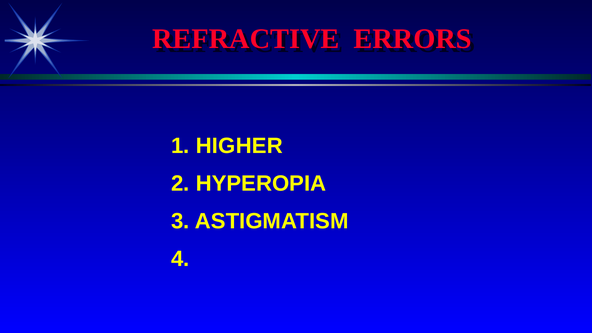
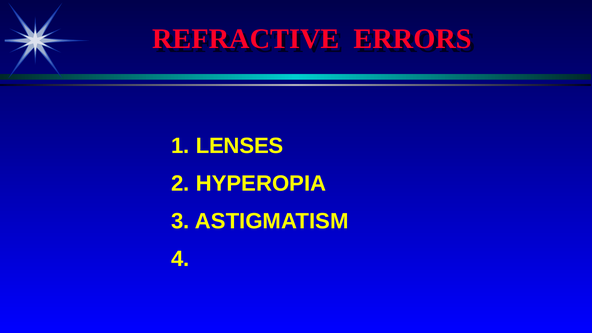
HIGHER: HIGHER -> LENSES (240, 146)
